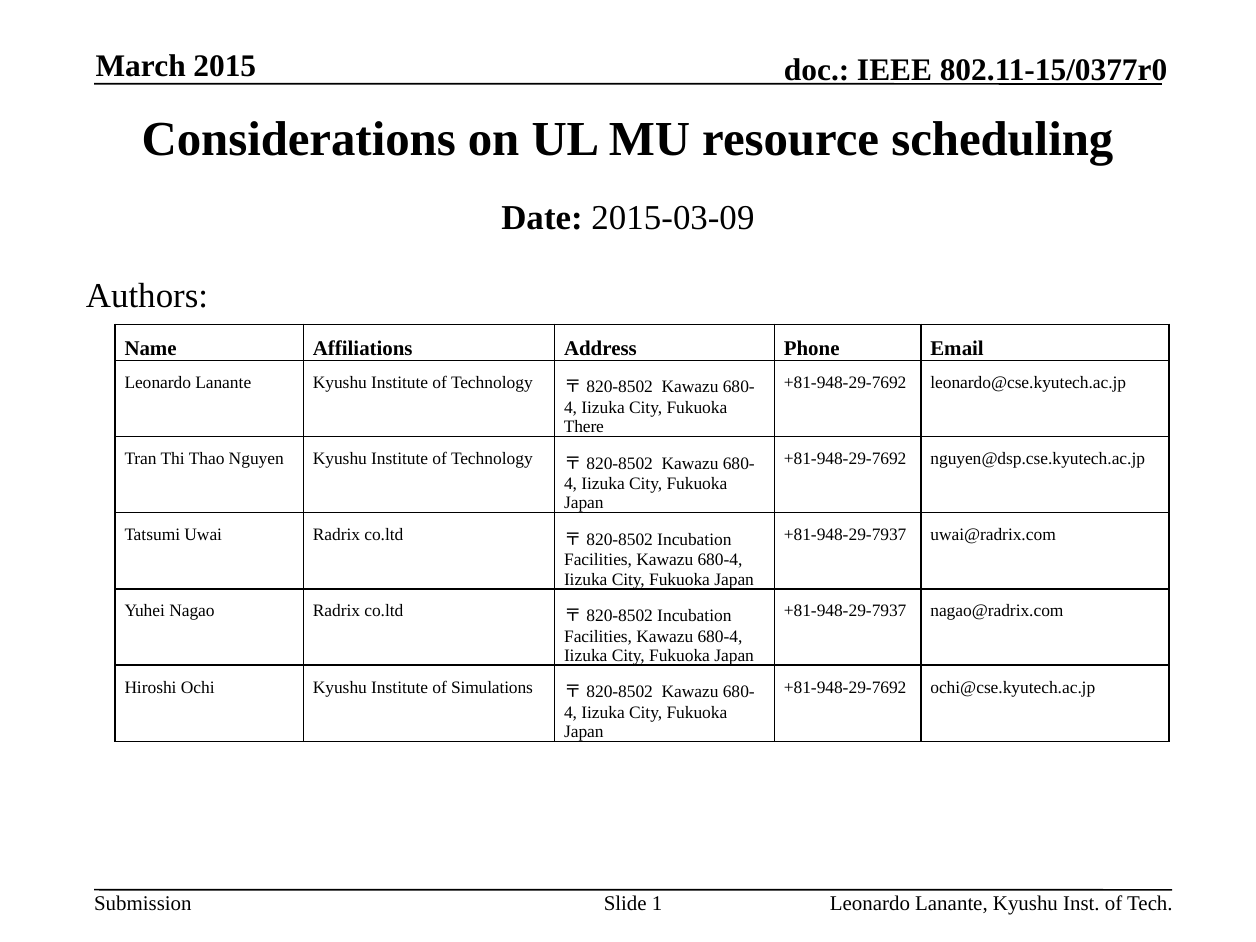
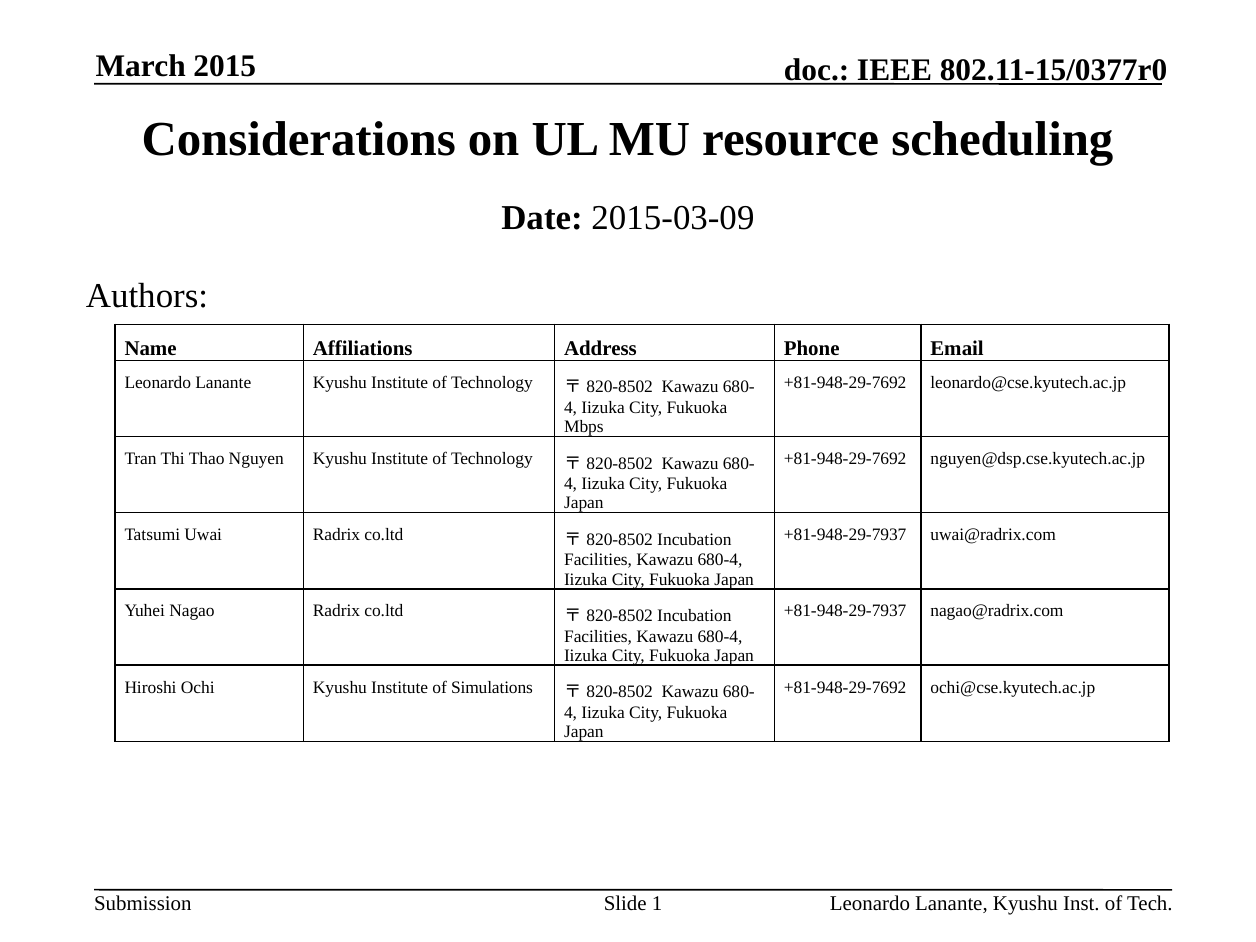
There: There -> Mbps (584, 427)
